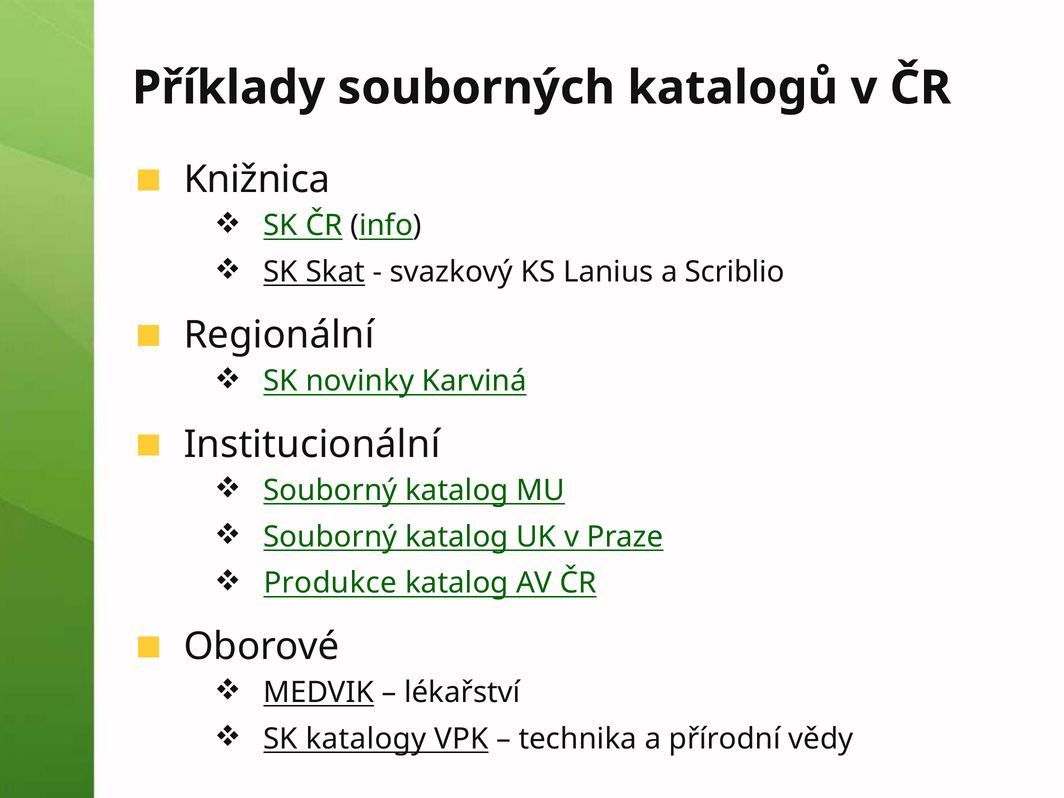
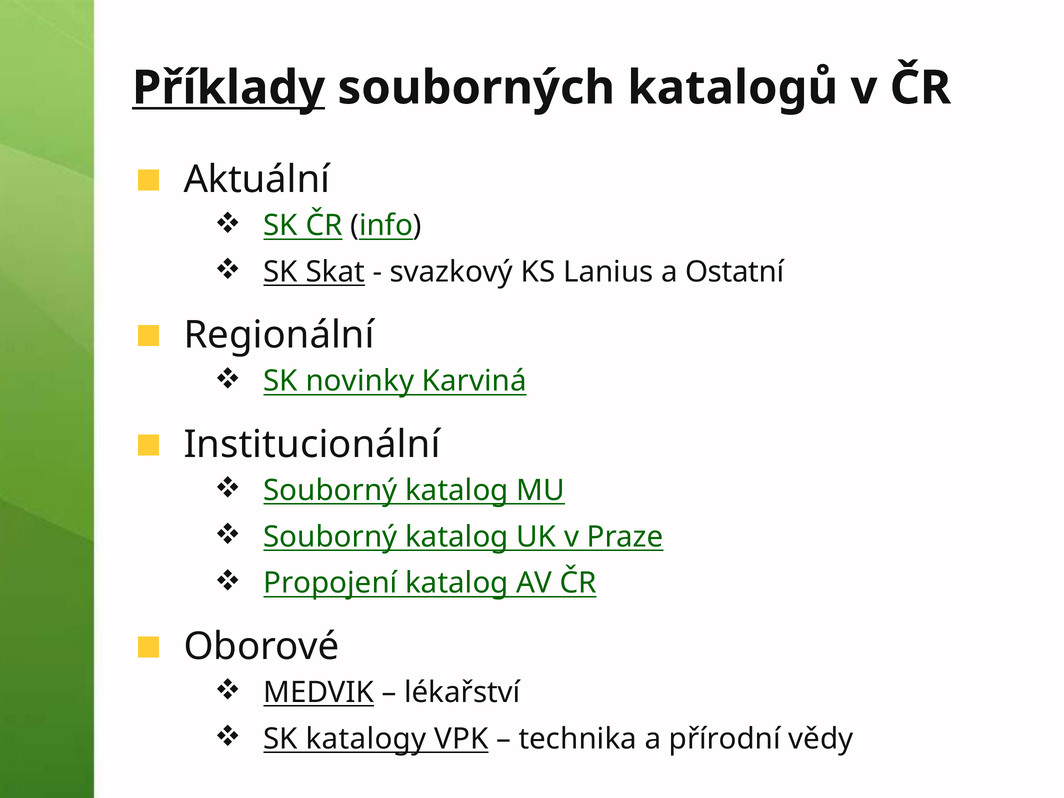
Příklady underline: none -> present (229, 88)
Knižnica: Knižnica -> Aktuální (257, 180)
Scriblio: Scriblio -> Ostatní (735, 272)
Produkce: Produkce -> Propojení (330, 583)
